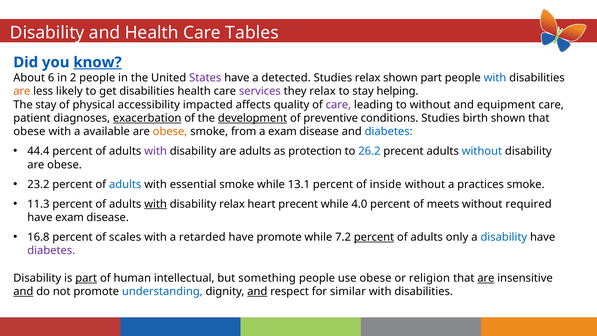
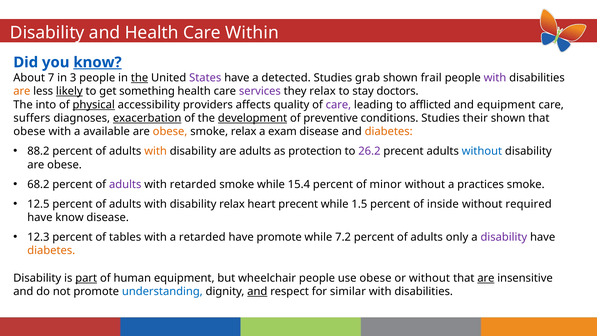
Tables: Tables -> Within (252, 33)
6: 6 -> 7 (51, 78)
2: 2 -> 3 (73, 78)
the underline: none -> present (140, 78)
Studies relax: relax -> grab (368, 78)
shown part: part -> frail (431, 78)
with colour: blue -> purple (495, 78)
likely underline: none -> present (69, 91)
get disabilities: disabilities -> something (147, 91)
helping: helping -> doctors (398, 91)
The stay: stay -> into (46, 105)
physical underline: none -> present (94, 105)
impacted: impacted -> providers (208, 105)
to without: without -> afflicted (430, 105)
patient: patient -> suffers (32, 118)
birth: birth -> their (475, 118)
smoke from: from -> relax (244, 131)
diabetes colour: blue -> orange (389, 131)
44.4: 44.4 -> 88.2 (38, 151)
with colour: purple -> orange (156, 151)
26.2 colour: blue -> purple (369, 151)
23.2: 23.2 -> 68.2 (38, 184)
adults colour: blue -> purple (125, 184)
with essential: essential -> retarded (193, 184)
13.1: 13.1 -> 15.4 (299, 184)
inside: inside -> minor (386, 184)
11.3: 11.3 -> 12.5 (38, 204)
with underline: present -> none (156, 204)
4.0: 4.0 -> 1.5 (359, 204)
meets: meets -> inside (443, 204)
have exam: exam -> know (70, 217)
16.8: 16.8 -> 12.3 (38, 237)
scales: scales -> tables (125, 237)
percent underline: present -> none (374, 237)
disability colour: blue -> purple (504, 237)
diabetes colour: purple -> orange (51, 250)
human intellectual: intellectual -> equipment (184, 278)
something: something -> wheelchair (267, 278)
or religion: religion -> without (429, 278)
and underline: present -> none (23, 291)
